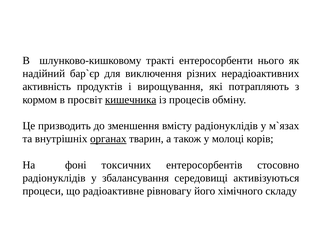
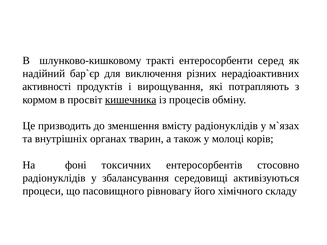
нього: нього -> серед (271, 61)
активність: активність -> активності (47, 87)
органах underline: present -> none (108, 139)
радіоактивне: радіоактивне -> пасовищного (113, 191)
